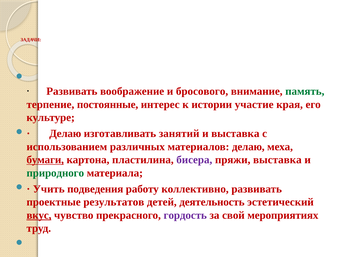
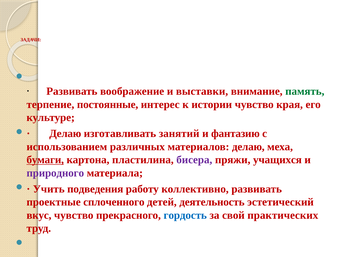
бросового: бросового -> выставки (202, 91)
истории участие: участие -> чувство (254, 105)
и выставка: выставка -> фантазию (235, 134)
пряжи выставка: выставка -> учащихся (277, 160)
природного colour: green -> purple (55, 173)
результатов: результатов -> сплоченного (114, 202)
вкус underline: present -> none (39, 215)
гордость colour: purple -> blue (185, 215)
мероприятиях: мероприятиях -> практических (283, 215)
